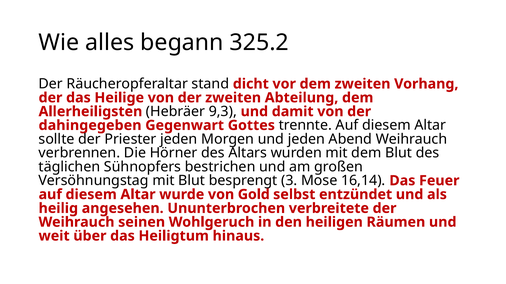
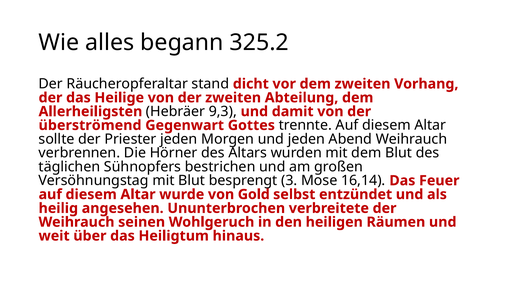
dahingegeben: dahingegeben -> überströmend (90, 126)
